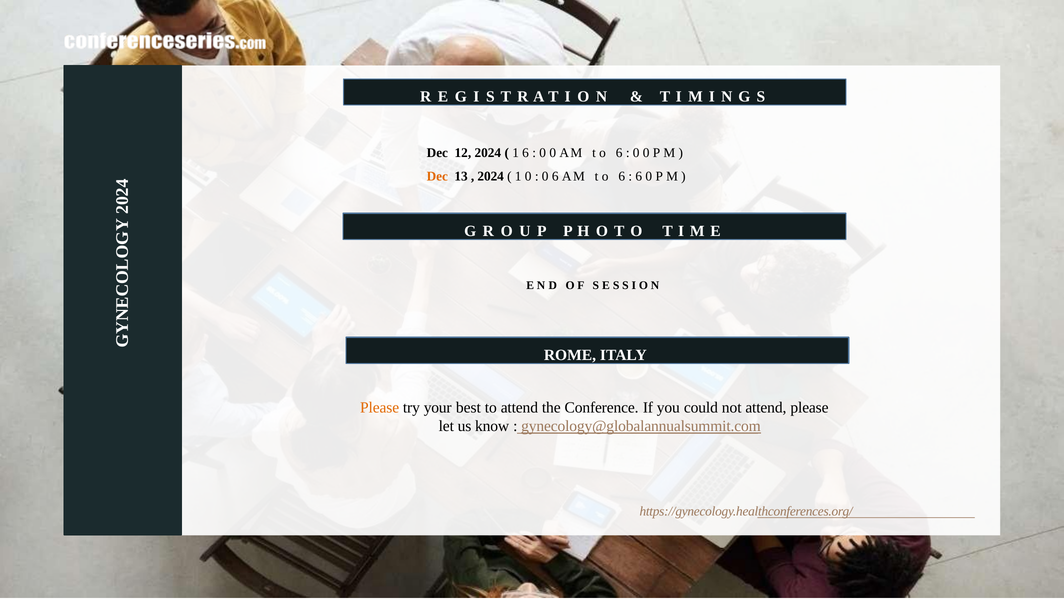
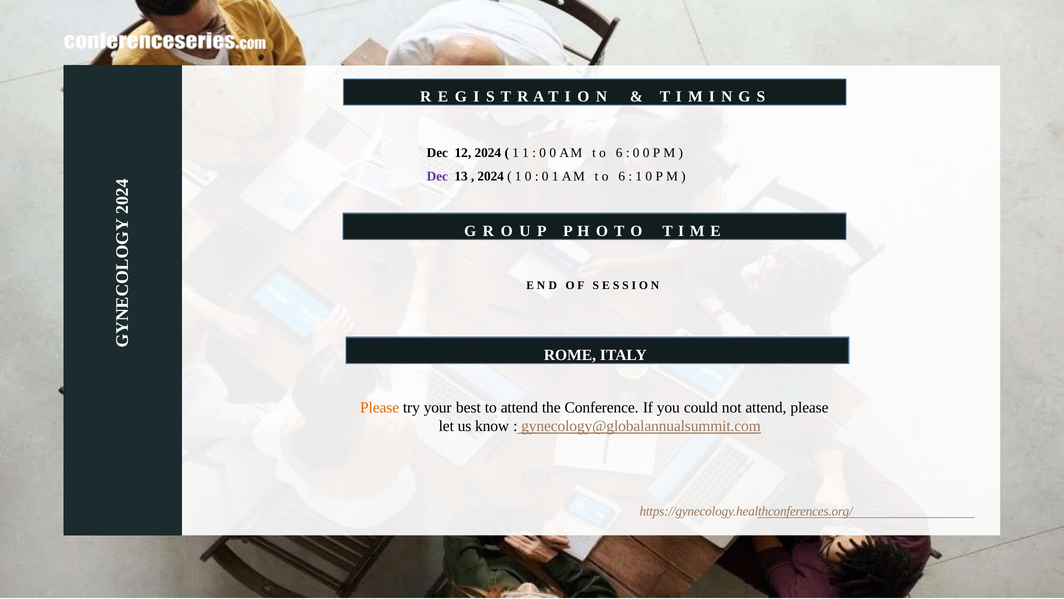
1 6: 6 -> 1 (526, 153)
Dec colour: orange -> purple (437, 176)
0 6: 6 -> 1 (555, 176)
6: 6 -> 1 (639, 176)
